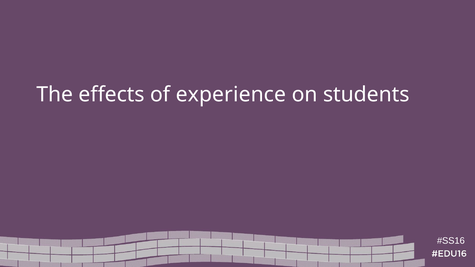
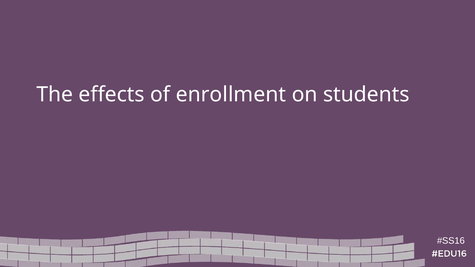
experience: experience -> enrollment (231, 95)
